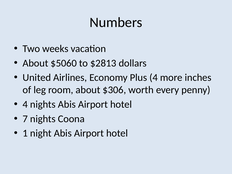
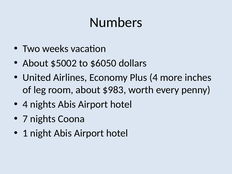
$5060: $5060 -> $5002 (64, 63)
$2813: $2813 -> $6050 (103, 63)
$306: $306 -> $983 (114, 90)
